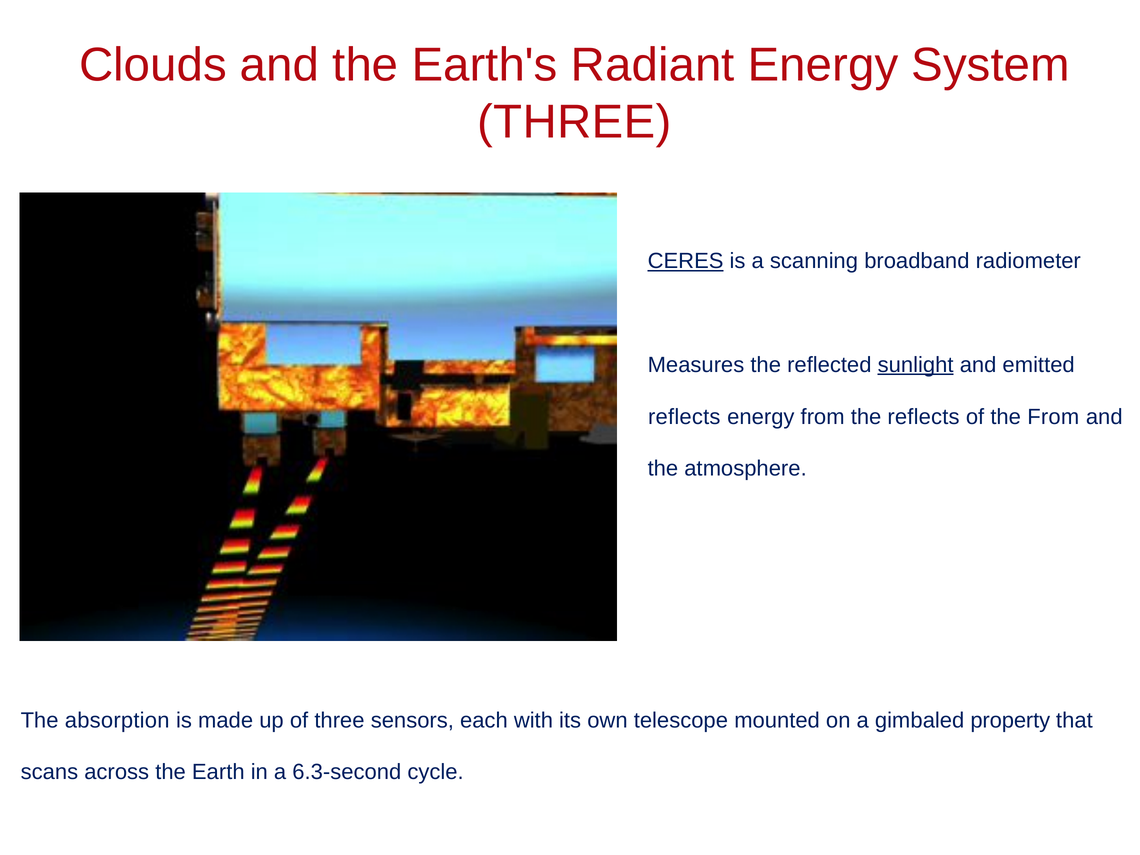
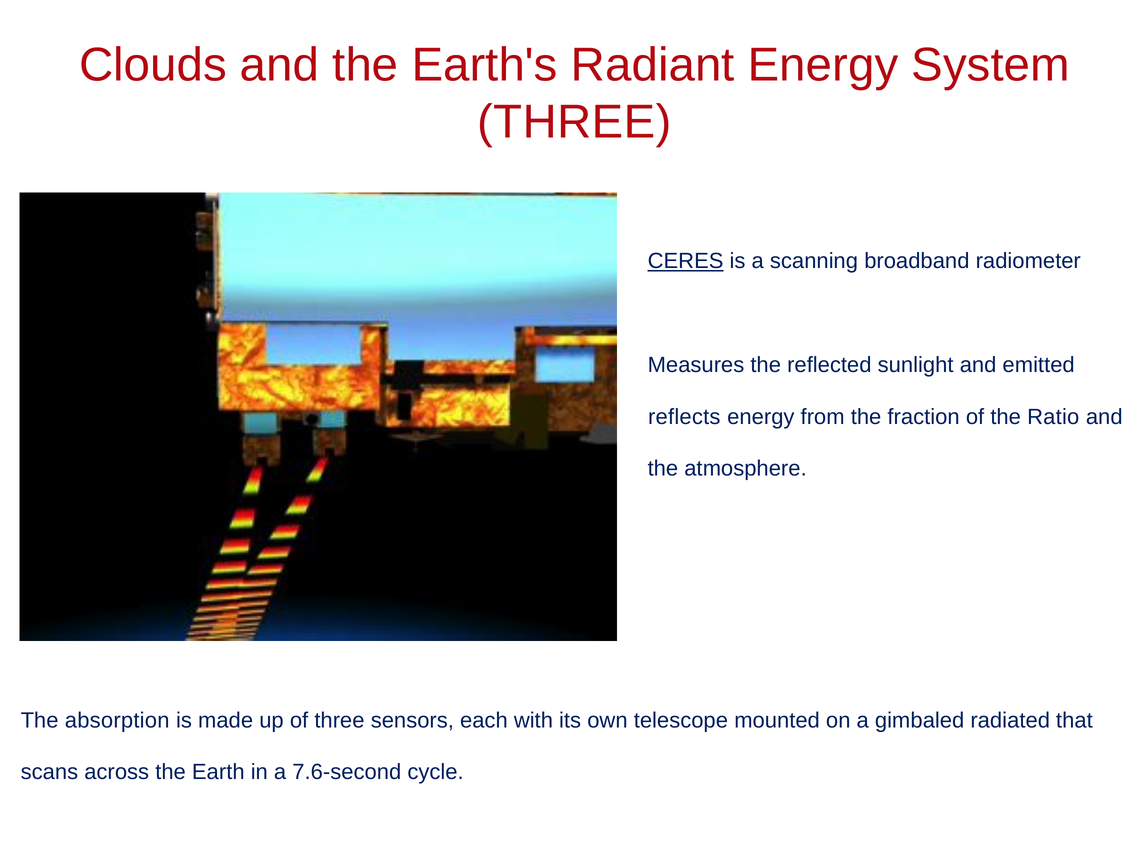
sunlight underline: present -> none (916, 365)
the reflects: reflects -> fraction (924, 417)
the From: From -> Ratio (1053, 417)
property: property -> radiated (1010, 720)
6.3-second: 6.3-second -> 7.6-second (347, 772)
